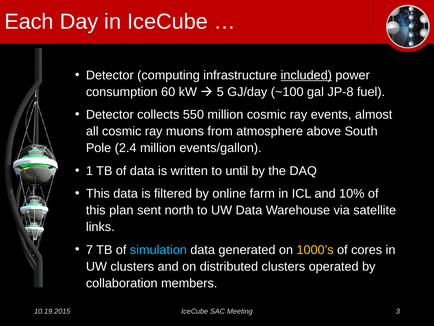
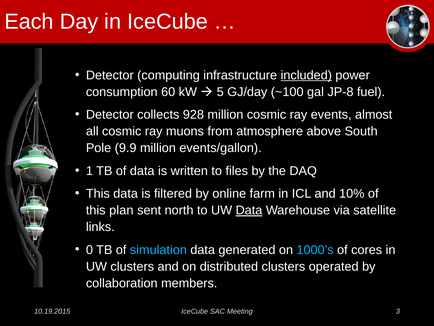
550: 550 -> 928 (193, 115)
2.4: 2.4 -> 9.9 (126, 148)
until: until -> files (237, 171)
Data underline: none -> present (249, 210)
7: 7 -> 0 (89, 249)
1000’s colour: yellow -> light blue (315, 249)
